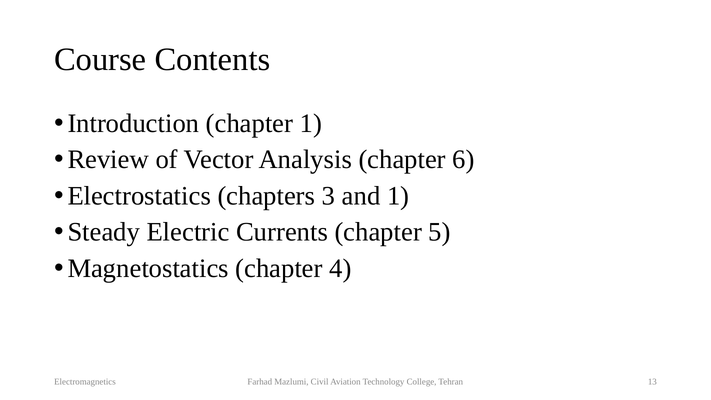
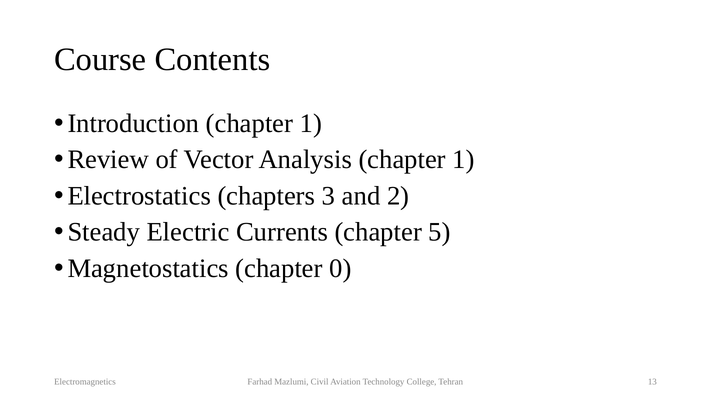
Analysis chapter 6: 6 -> 1 (464, 160)
and 1: 1 -> 2 (398, 196)
4: 4 -> 0 (340, 268)
